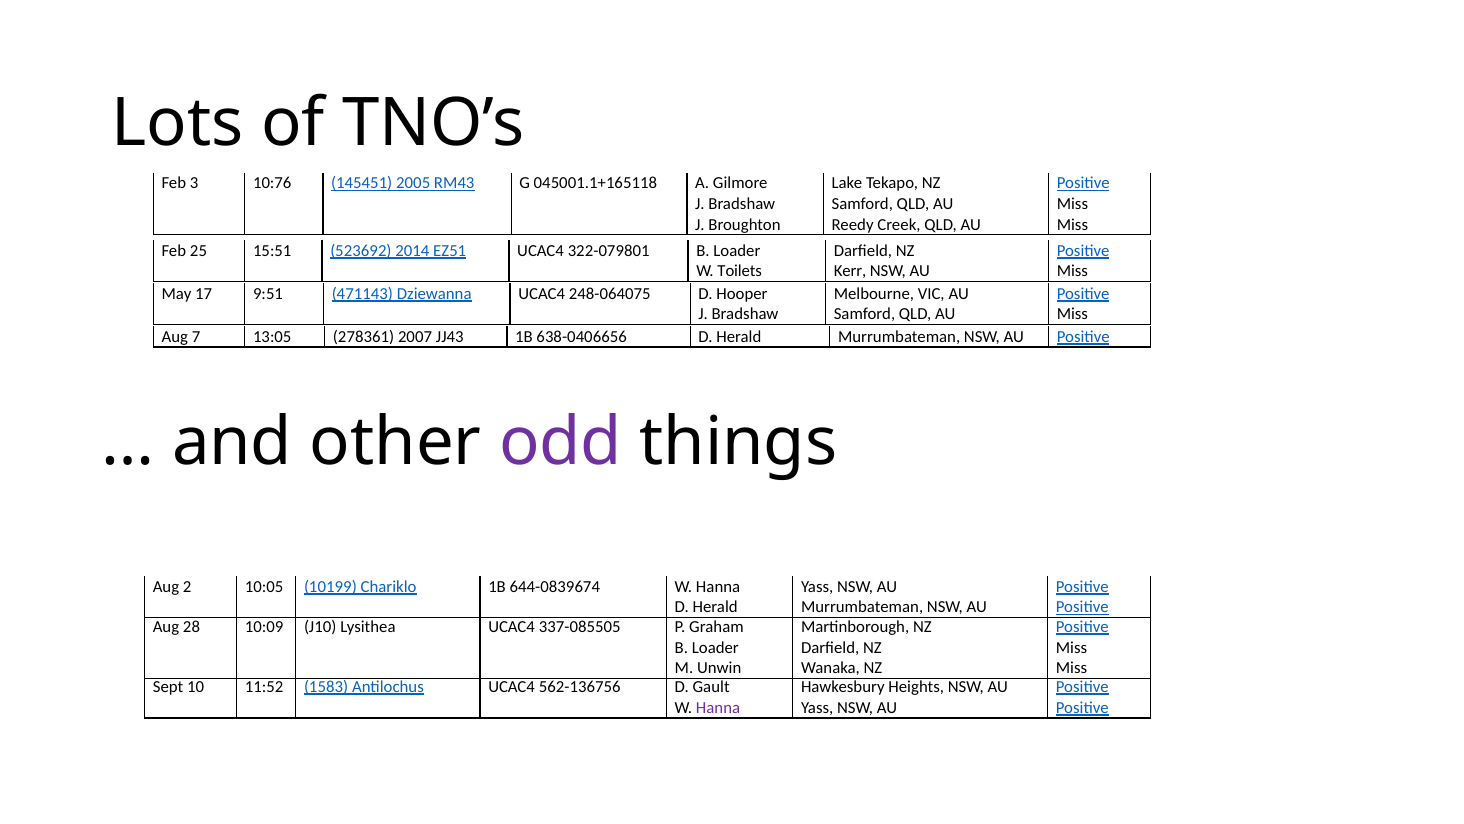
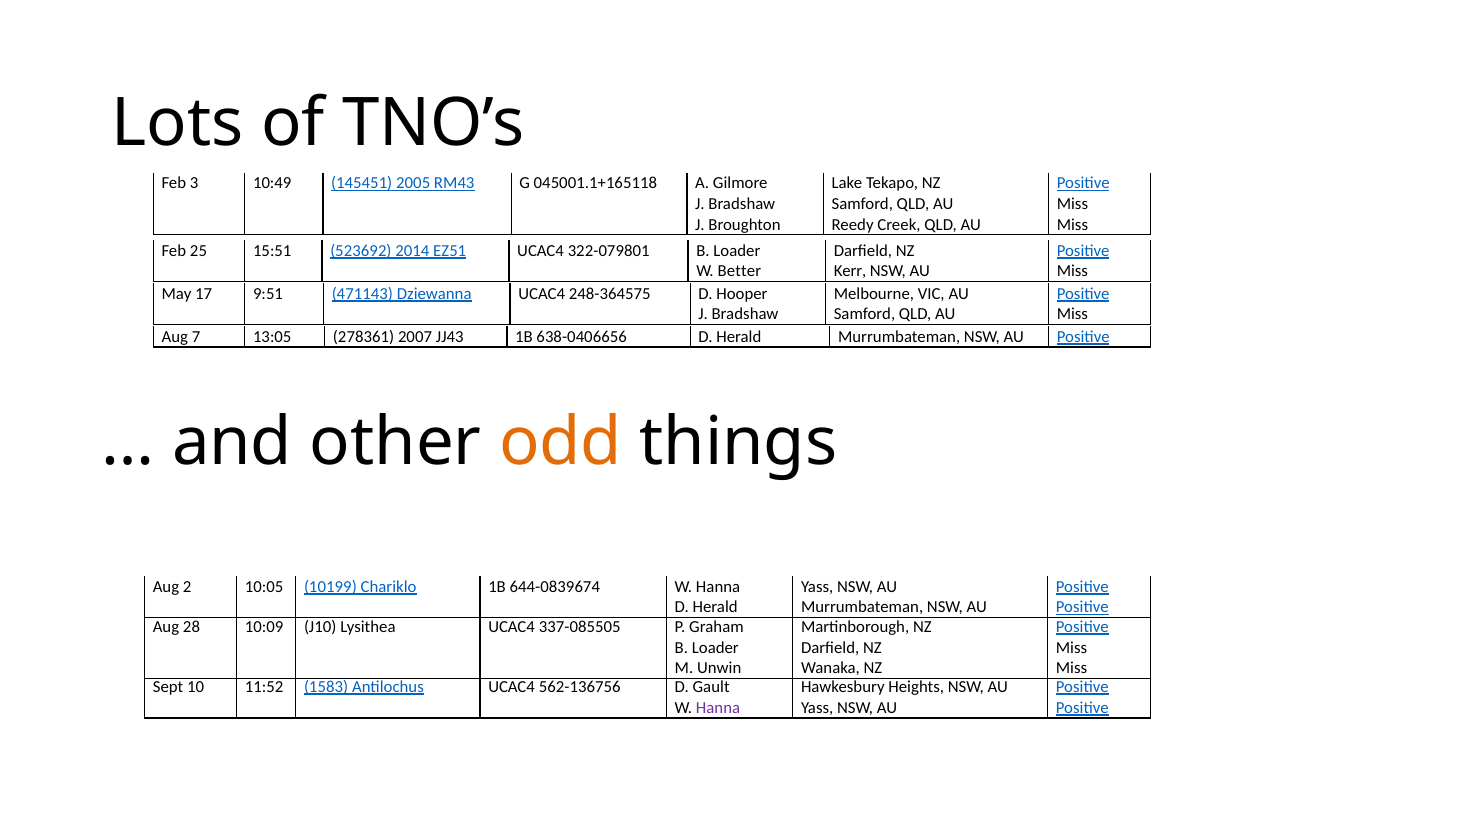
10:76: 10:76 -> 10:49 (272, 183)
Toilets: Toilets -> Better (740, 271)
248-064075: 248-064075 -> 248-364575 (610, 293)
odd colour: purple -> orange (561, 442)
